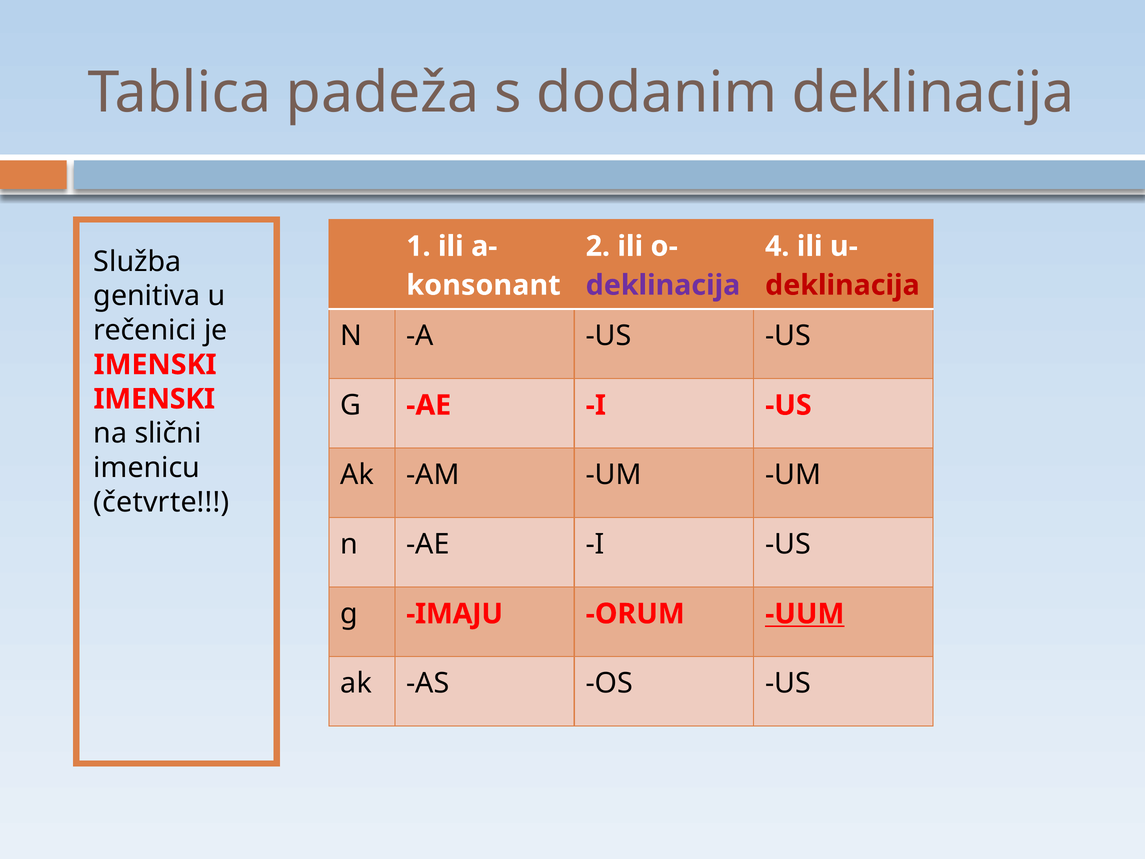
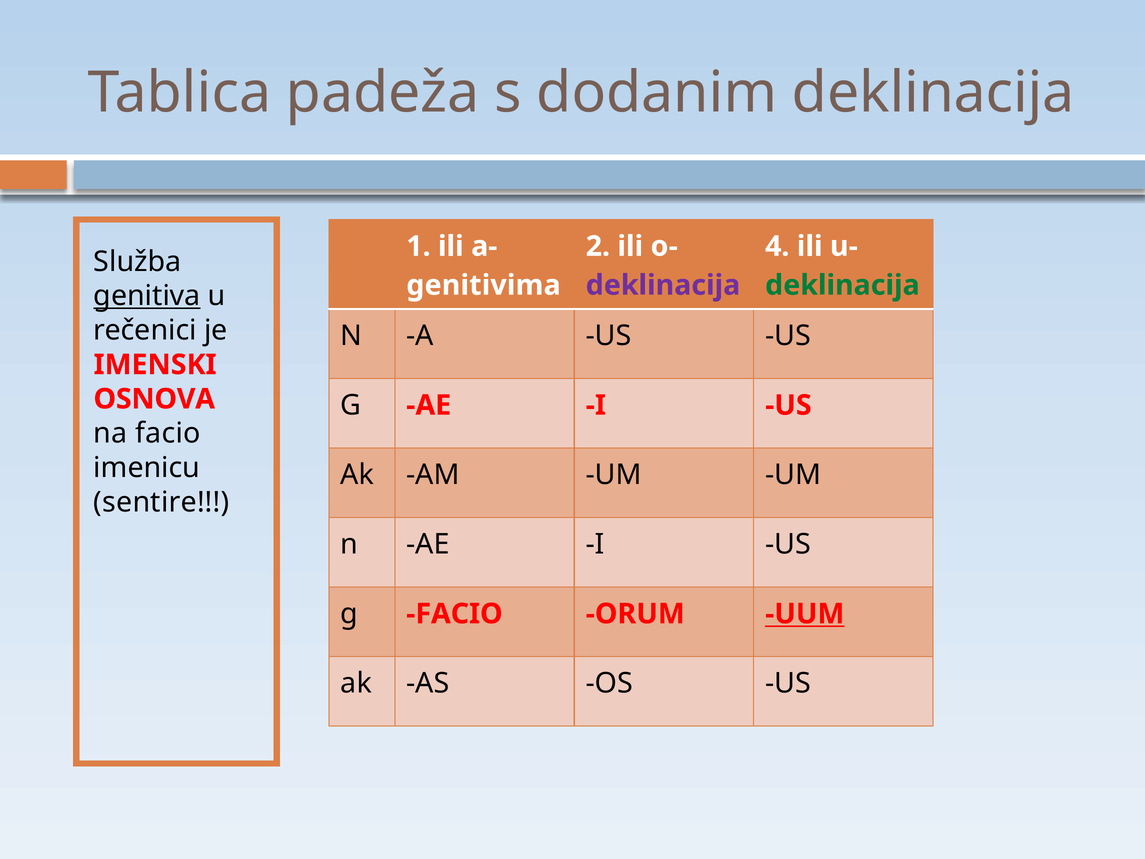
konsonant: konsonant -> genitivima (484, 285)
deklinacija colour: red -> green (842, 285)
genitiva underline: none -> present (147, 296)
IMENSKI: IMENSKI -> OSNOVA (154, 399)
na slični: slični -> facio (168, 433)
četvrte: četvrte -> sentire (161, 502)
g IMAJU: IMAJU -> FACIO (454, 614)
